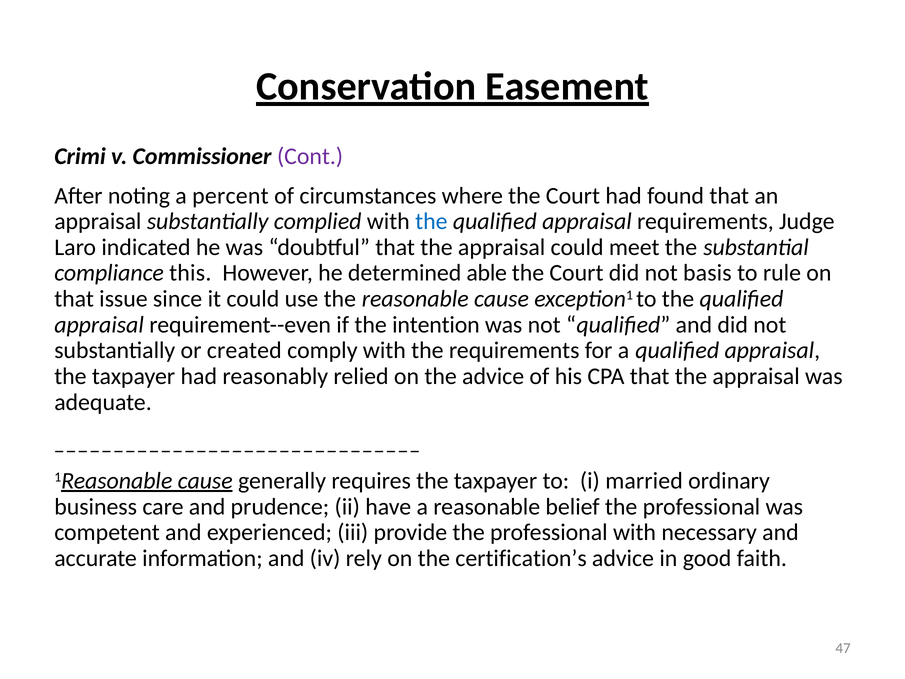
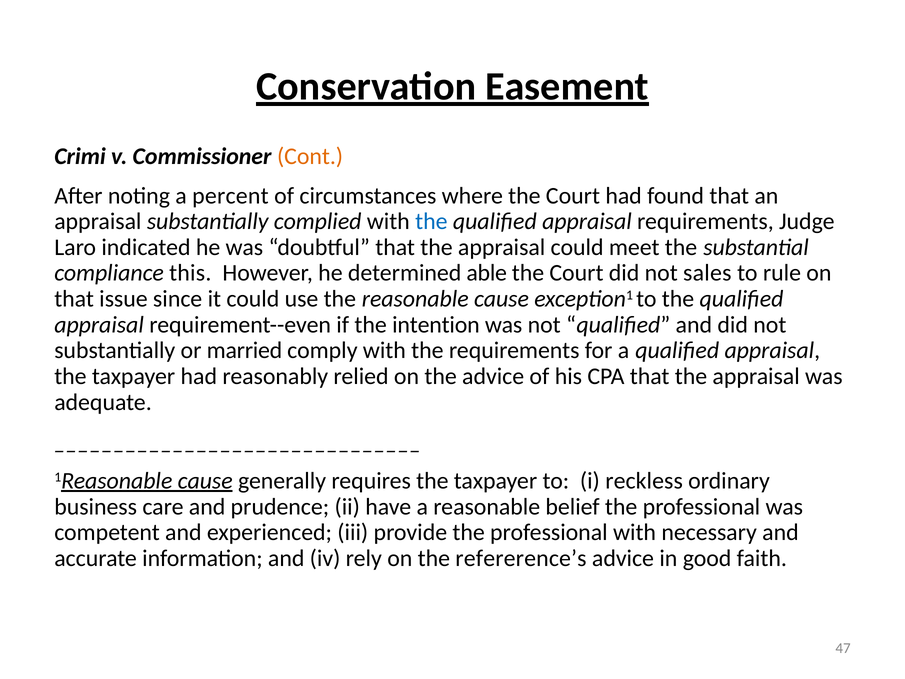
Cont colour: purple -> orange (310, 156)
basis: basis -> sales (707, 273)
created: created -> married (244, 350)
married: married -> reckless (644, 481)
certification’s: certification’s -> refererence’s (521, 558)
